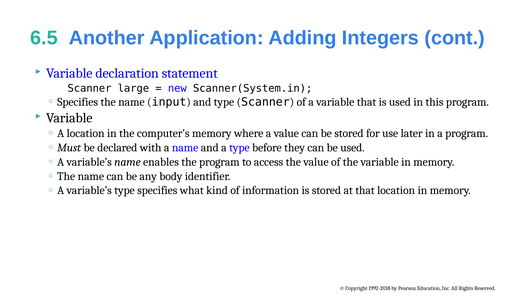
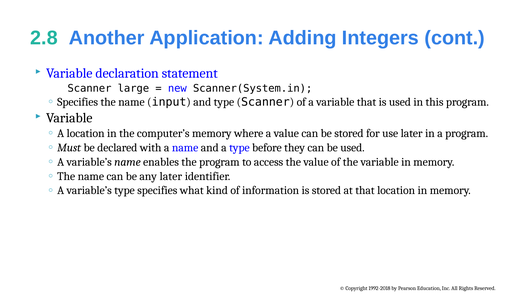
6.5: 6.5 -> 2.8 (44, 38)
any body: body -> later (171, 176)
